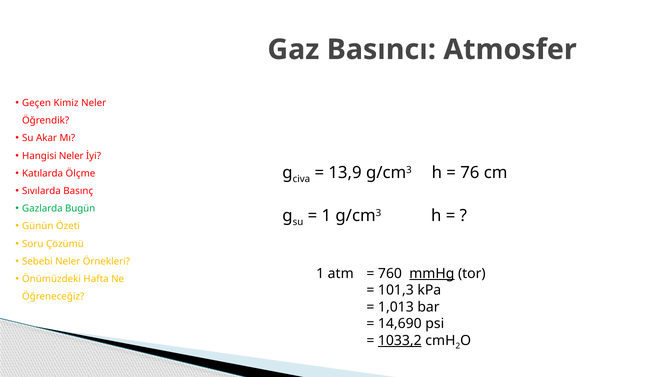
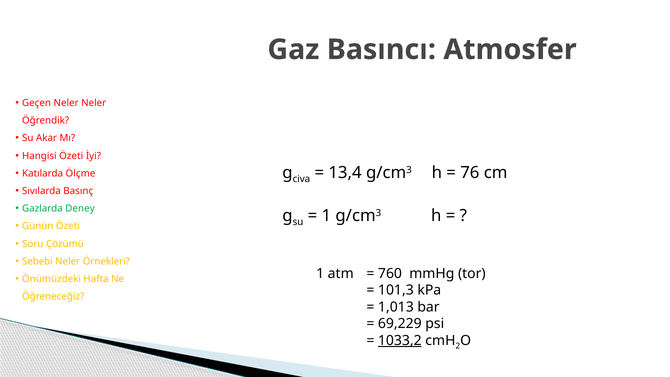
Geçen Kimiz: Kimiz -> Neler (66, 103)
Hangisi Neler: Neler -> Özeti (71, 156)
13,9: 13,9 -> 13,4 (345, 173)
Bugün: Bugün -> Deney (80, 209)
mmHg underline: present -> none (432, 273)
14,690: 14,690 -> 69,229 (400, 324)
